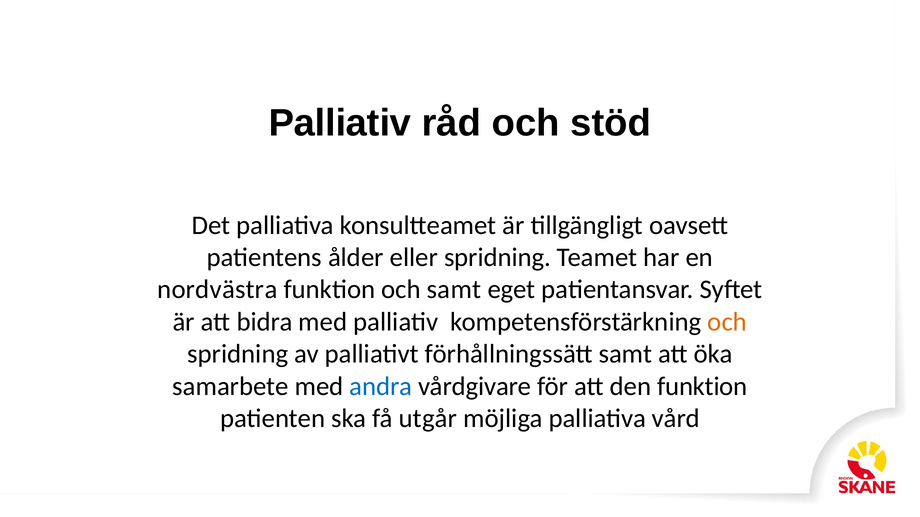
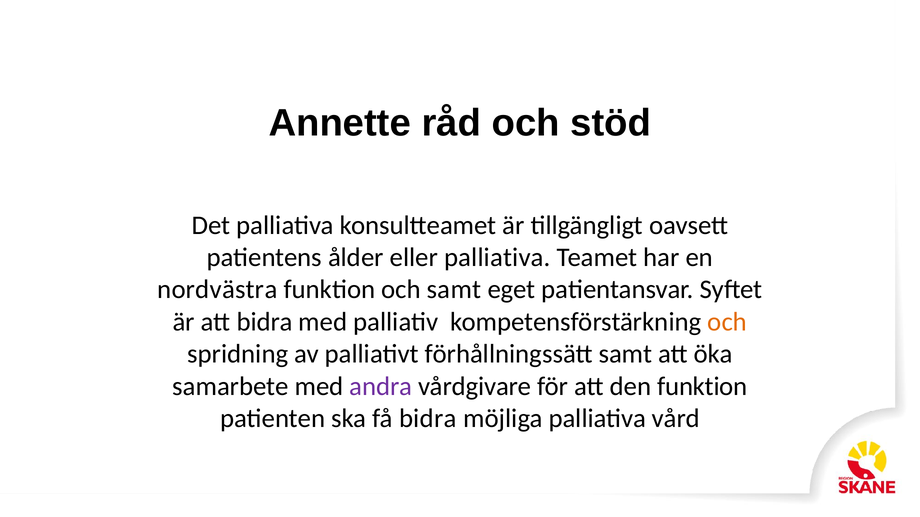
Palliativ: Palliativ -> Annette (340, 123)
eller spridning: spridning -> palliativa (497, 258)
andra colour: blue -> purple (381, 387)
få utgår: utgår -> bidra (428, 419)
